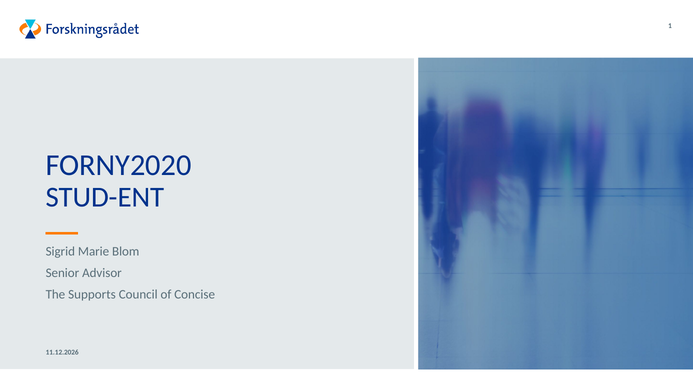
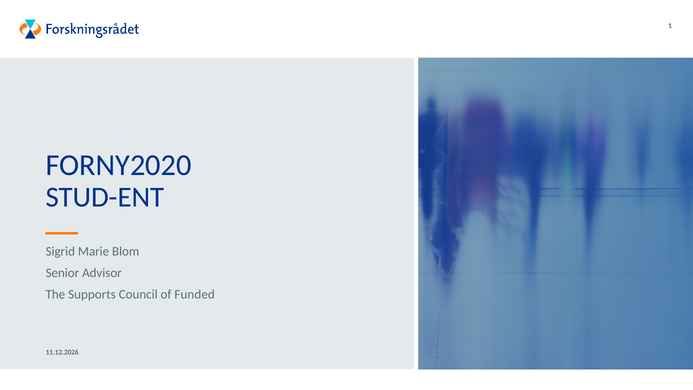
Concise: Concise -> Funded (195, 294)
